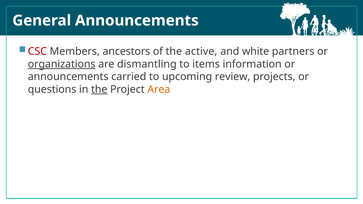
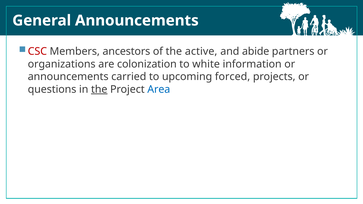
white: white -> abide (256, 51)
organizations underline: present -> none (62, 64)
dismantling: dismantling -> colonization (147, 64)
items: items -> white (206, 64)
review: review -> forced (233, 77)
Area colour: orange -> blue (159, 89)
